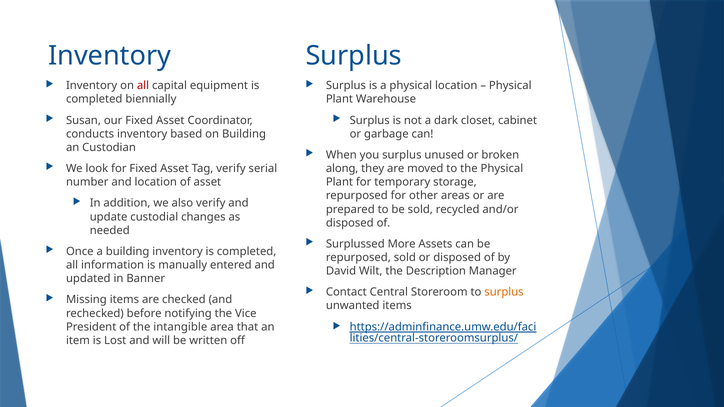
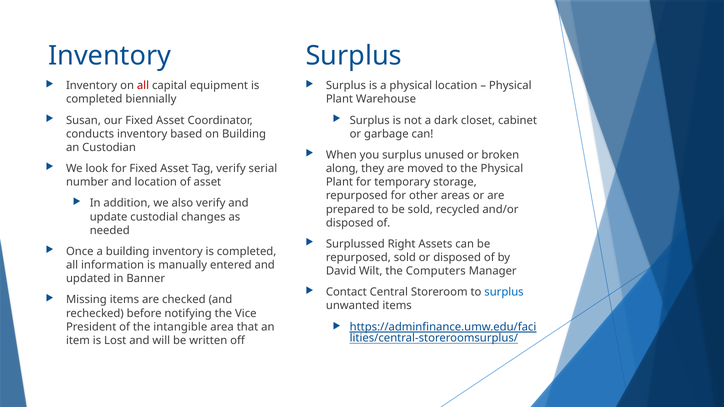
More: More -> Right (402, 244)
Description: Description -> Computers (436, 271)
surplus colour: orange -> blue (504, 292)
